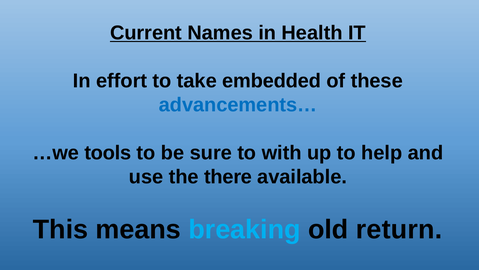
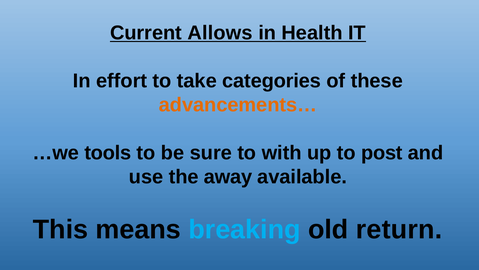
Names: Names -> Allows (220, 33)
embedded: embedded -> categories (272, 81)
advancements… colour: blue -> orange (238, 105)
help: help -> post (382, 152)
there: there -> away (228, 176)
